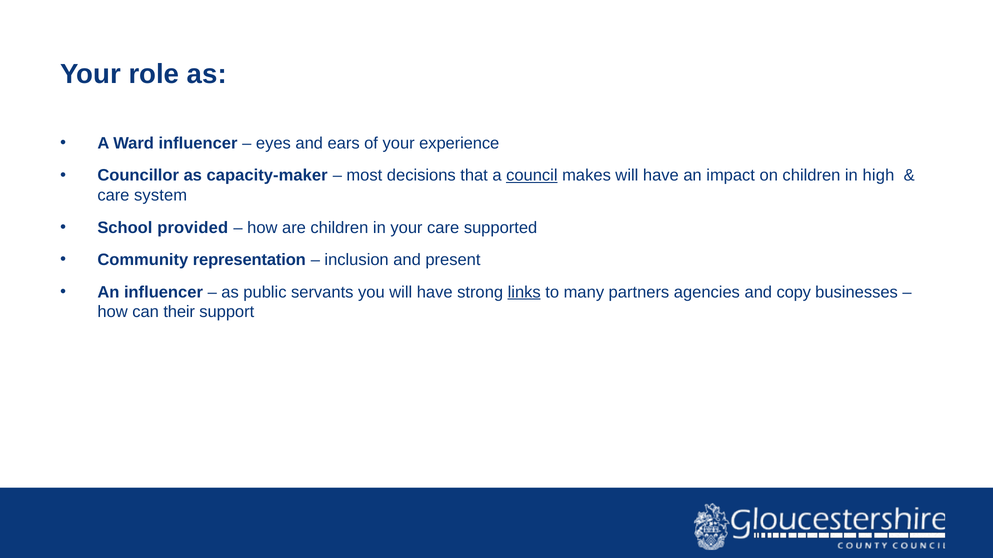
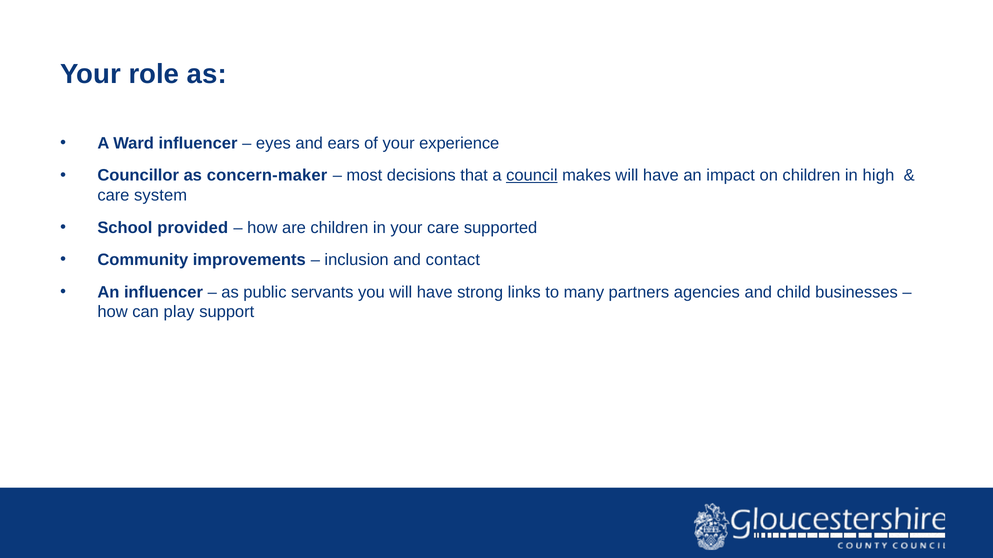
capacity-maker: capacity-maker -> concern-maker (267, 176)
representation: representation -> improvements (249, 260)
present: present -> contact (453, 260)
links underline: present -> none (524, 292)
copy: copy -> child (794, 292)
their: their -> play (179, 312)
